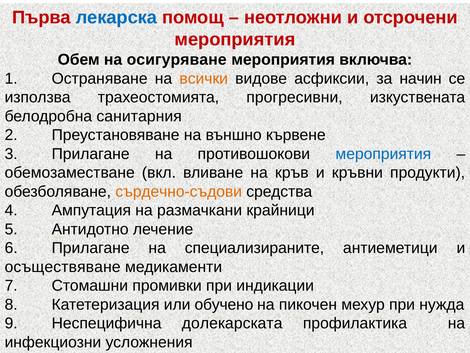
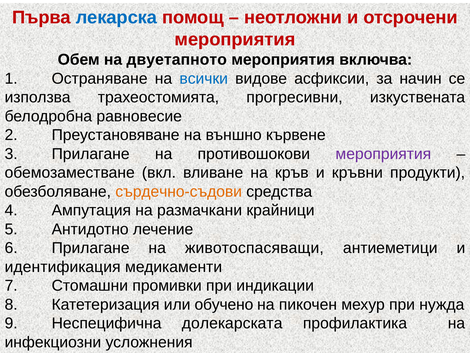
осигуряване: осигуряване -> двуетапното (177, 60)
всички colour: orange -> blue (204, 79)
санитарния: санитарния -> равновесие (139, 116)
мероприятия colour: blue -> purple (383, 154)
специализираните: специализираните -> животоспасяващи (254, 248)
осъществяване: осъществяване -> идентификация (63, 267)
